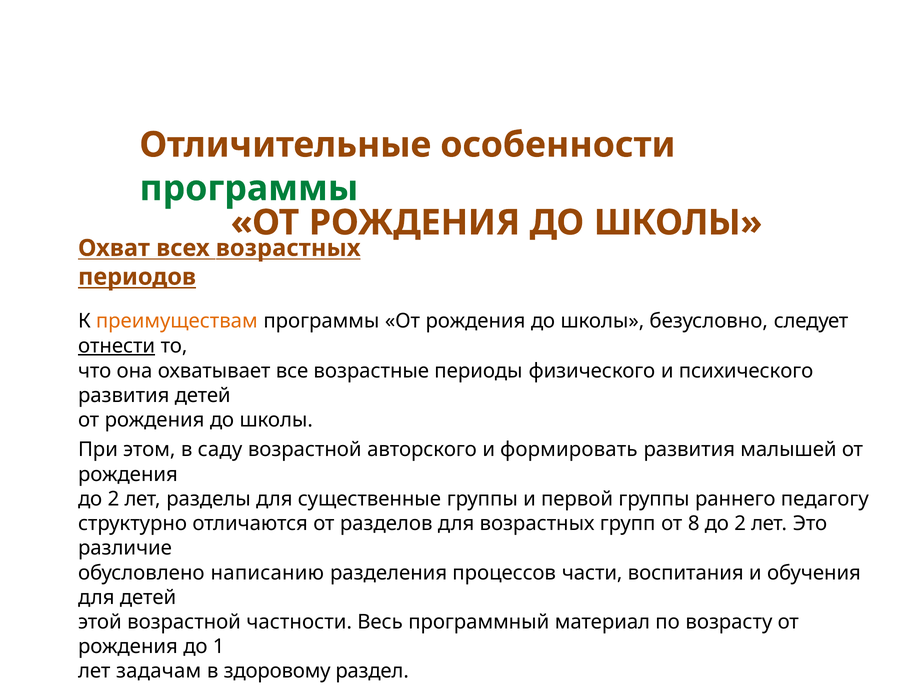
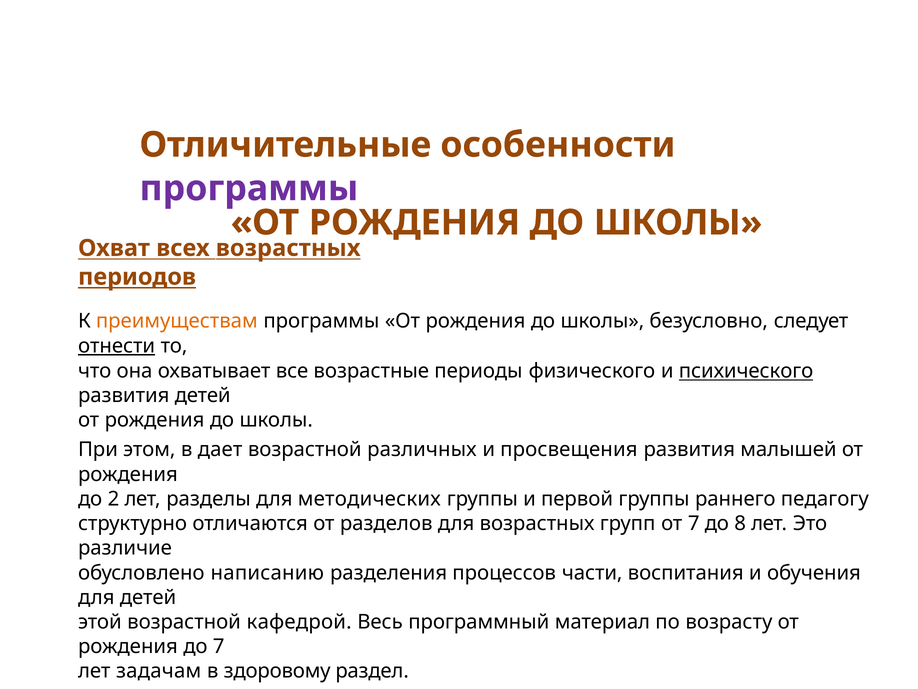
программы colour: green -> purple (249, 188)
психического underline: none -> present (746, 371)
саду: саду -> дает (220, 449)
авторского: авторского -> различных (422, 449)
формировать: формировать -> просвещения (569, 449)
существенные: существенные -> методических (369, 499)
от 8: 8 -> 7 (694, 523)
2: 2 -> 8 (740, 523)
частности: частности -> кафедрой (299, 622)
до 1: 1 -> 7 (219, 646)
